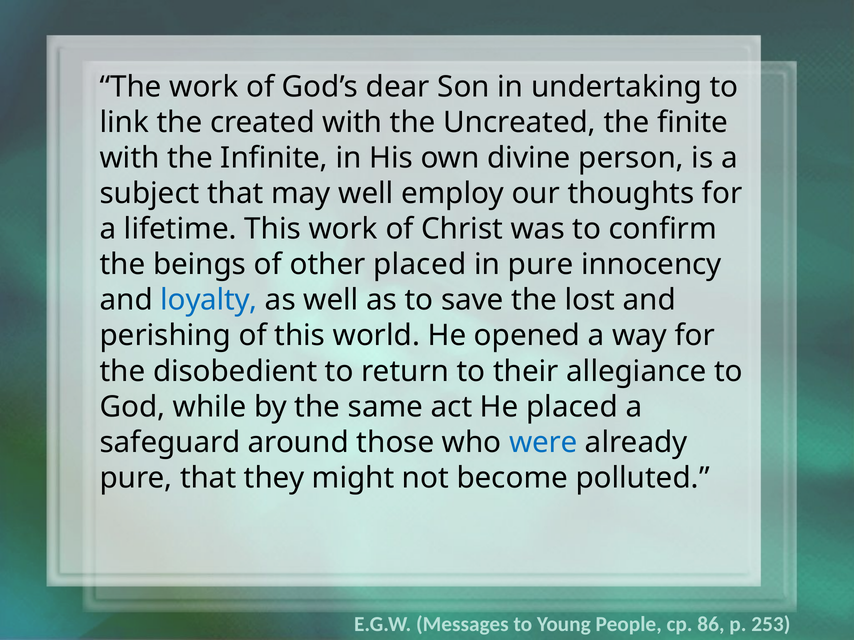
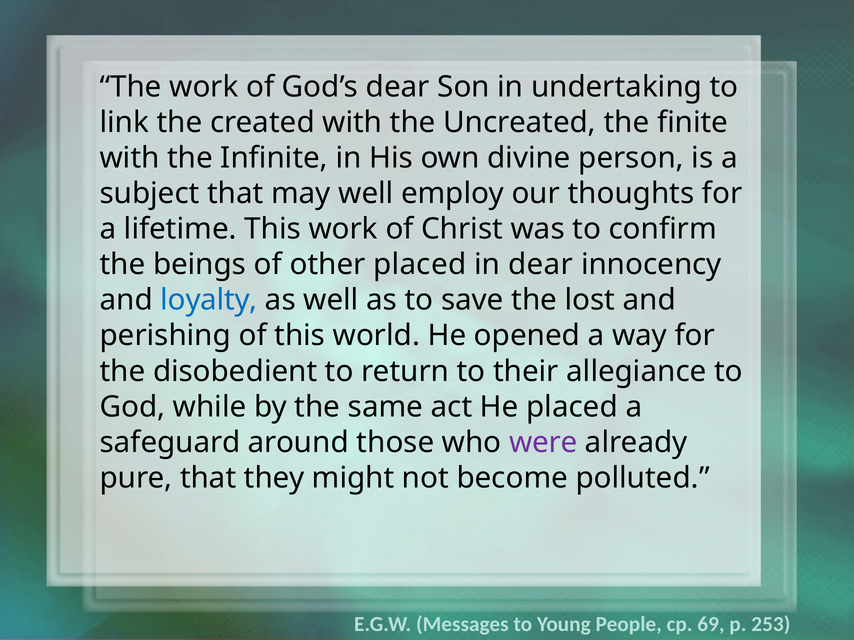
in pure: pure -> dear (540, 265)
were colour: blue -> purple (543, 443)
86: 86 -> 69 (711, 624)
